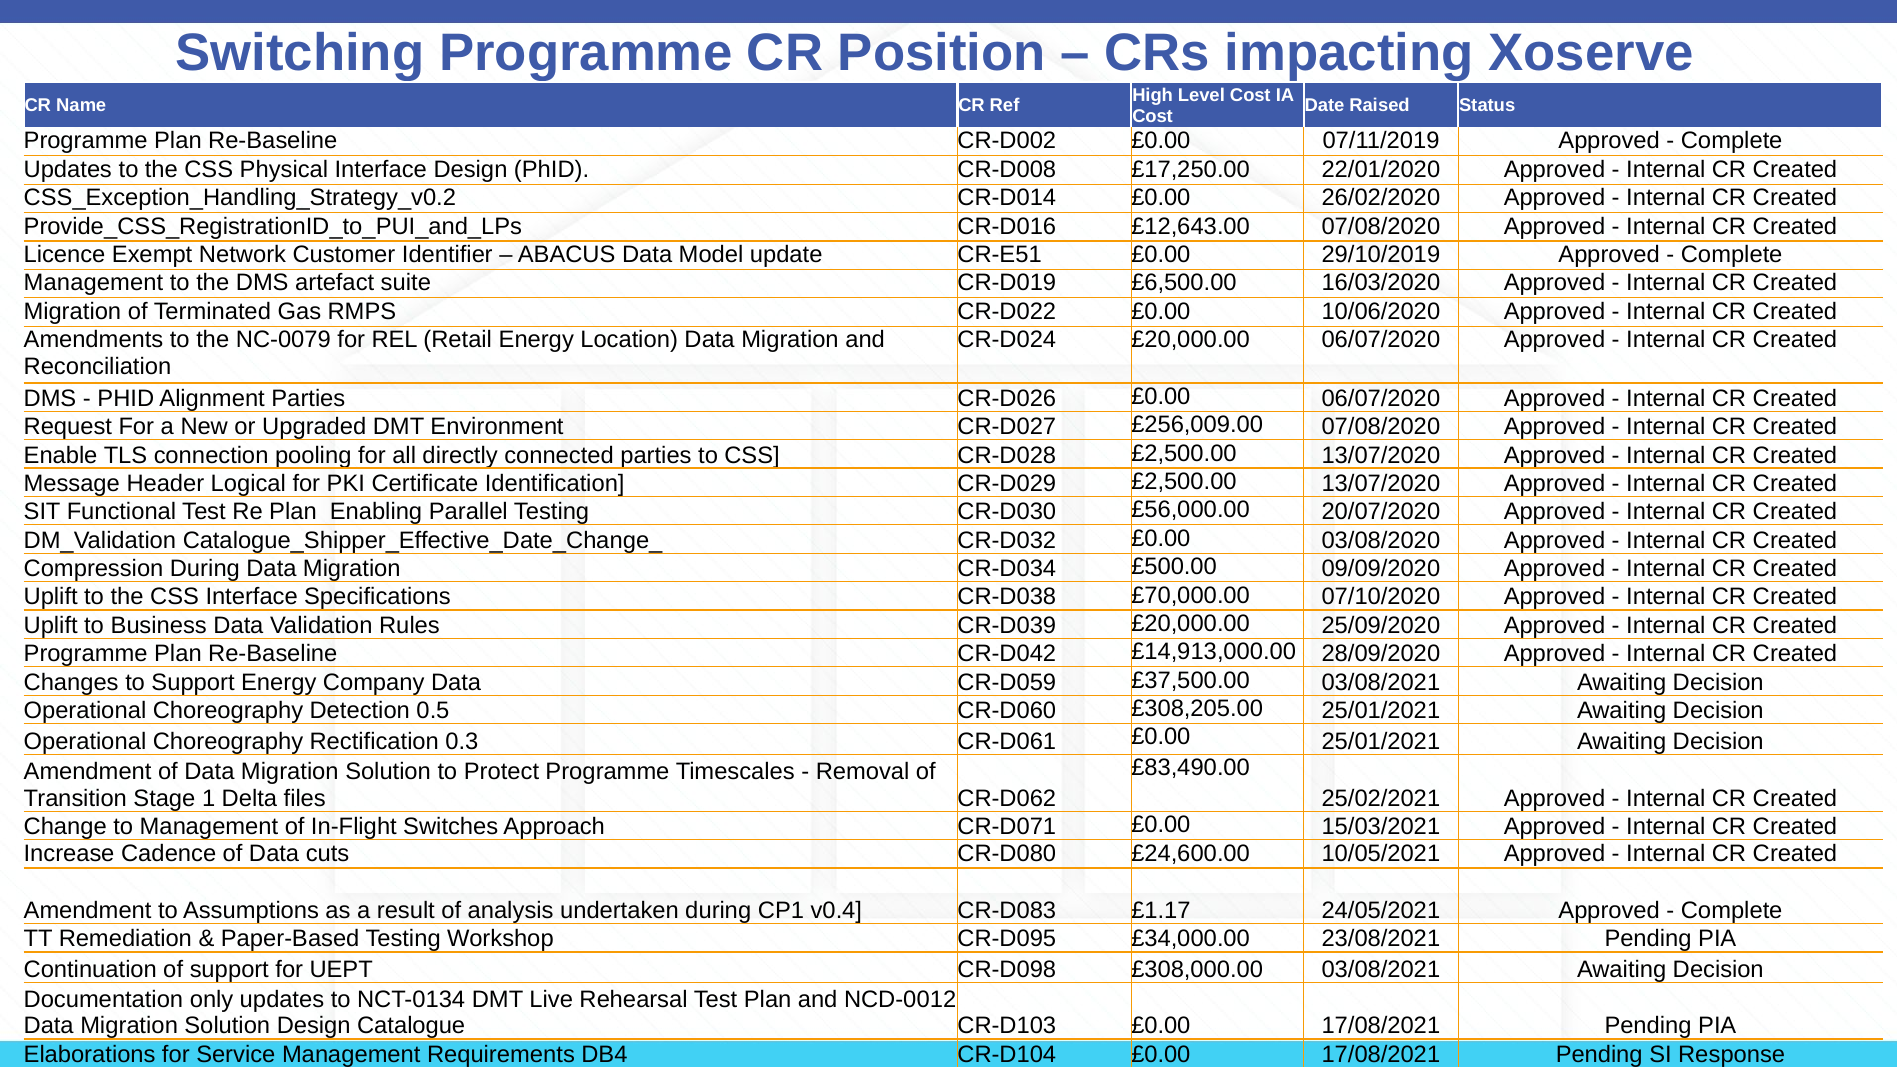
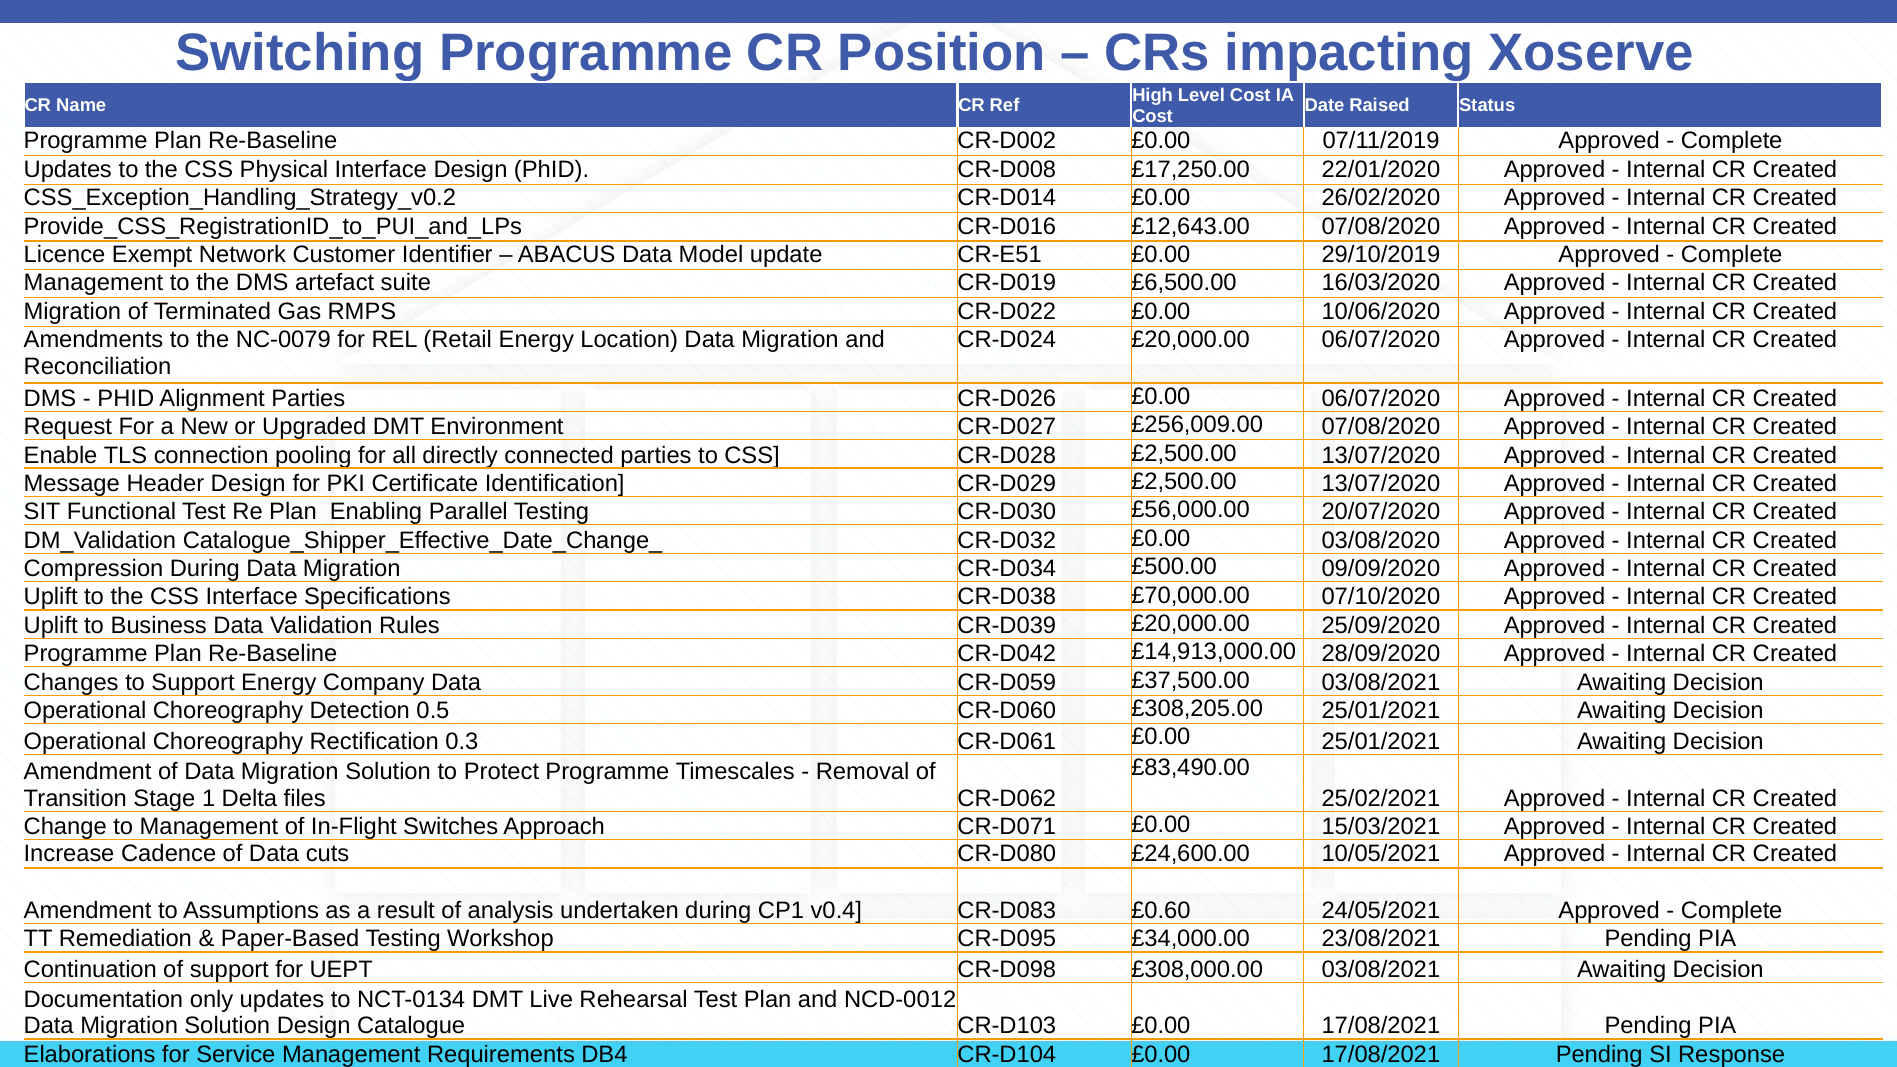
Header Logical: Logical -> Design (248, 484)
£1.17: £1.17 -> £0.60 (1161, 911)
